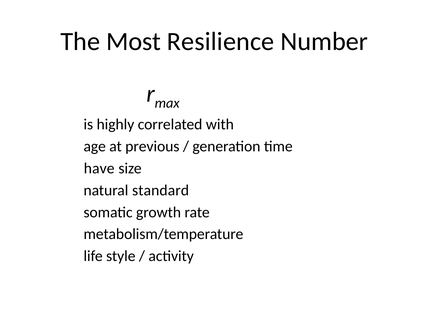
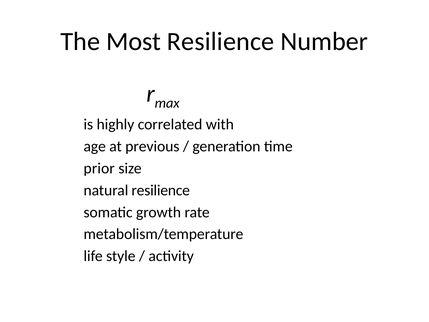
have: have -> prior (99, 168)
natural standard: standard -> resilience (161, 190)
